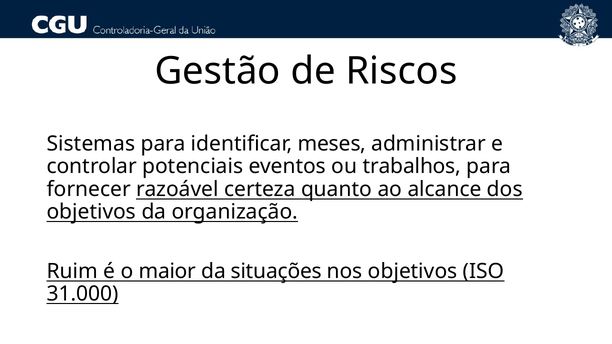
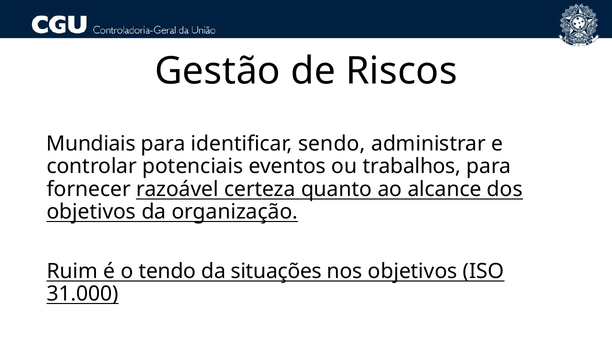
Sistemas: Sistemas -> Mundiais (91, 144)
meses: meses -> sendo (332, 144)
maior: maior -> tendo (167, 272)
